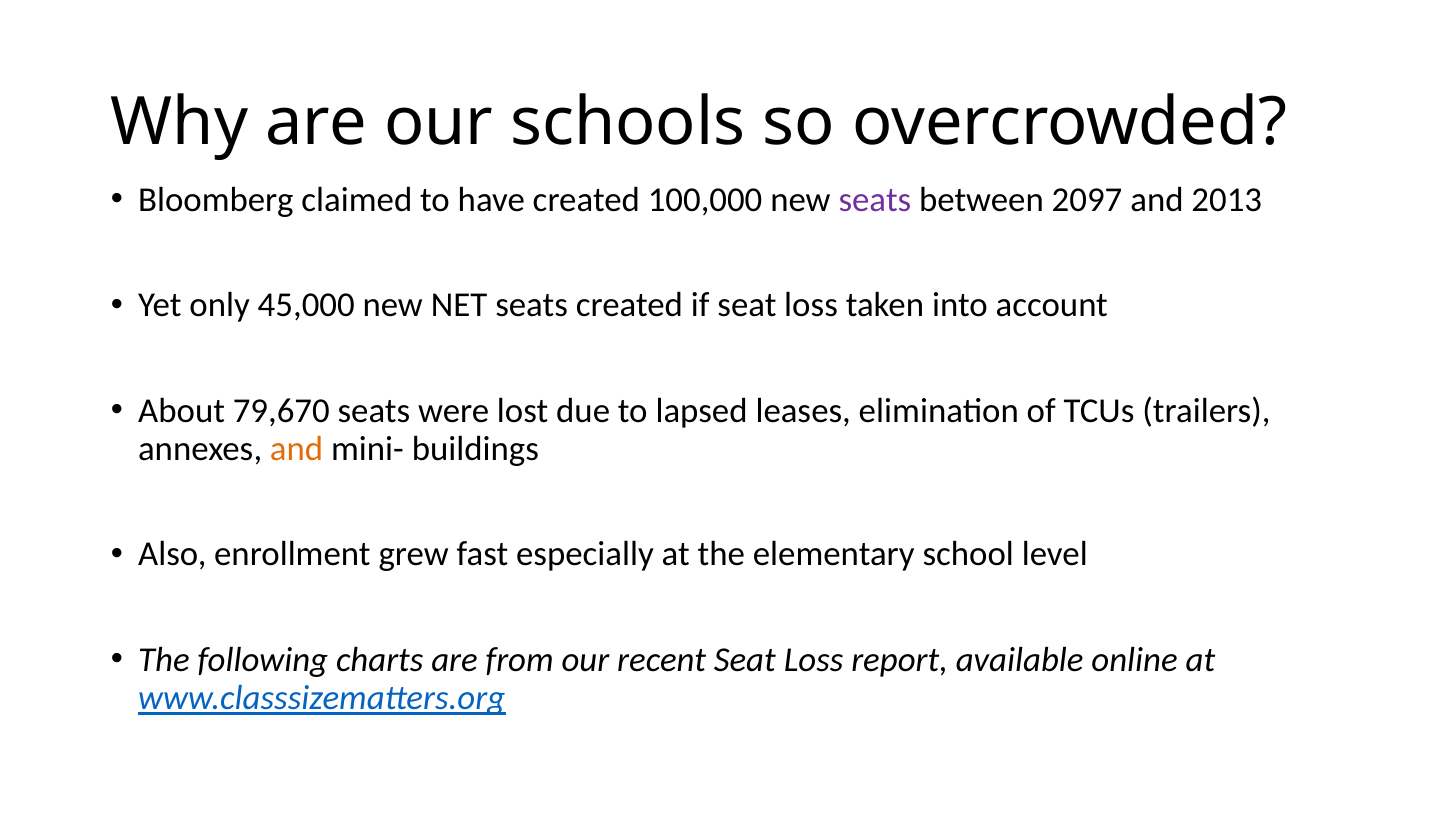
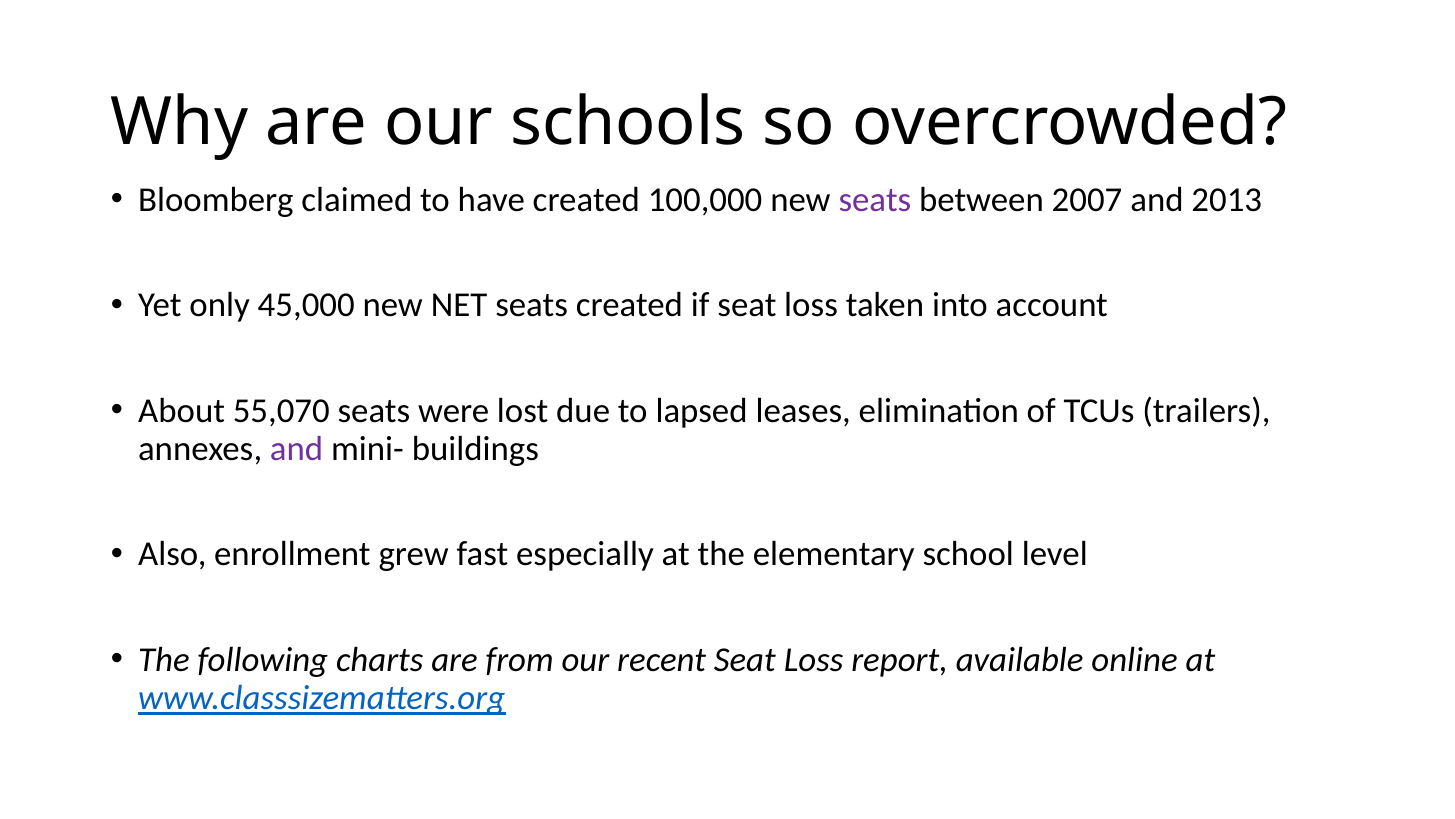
2097: 2097 -> 2007 (1087, 200)
79,670: 79,670 -> 55,070 (281, 411)
and colour: orange -> purple (297, 448)
